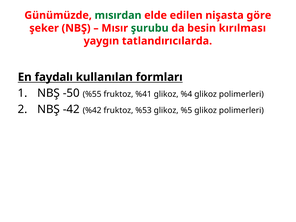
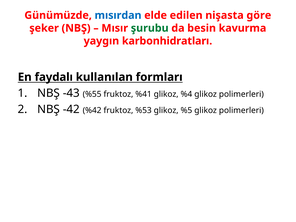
mısırdan colour: green -> blue (118, 15)
kırılması: kırılması -> kavurma (242, 28)
tatlandırıcılarda: tatlandırıcılarda -> karbonhidratları (167, 41)
-50: -50 -> -43 (71, 93)
